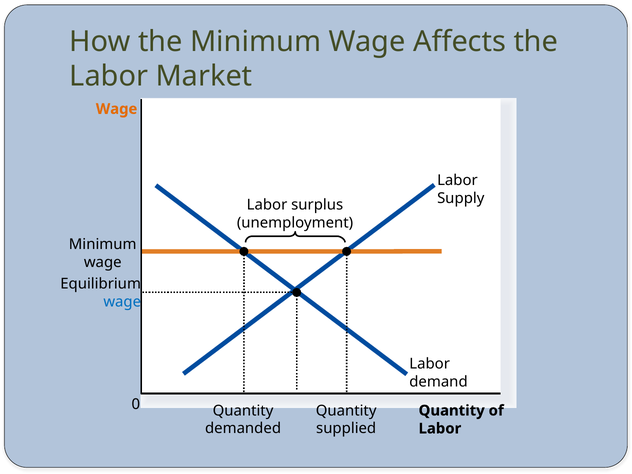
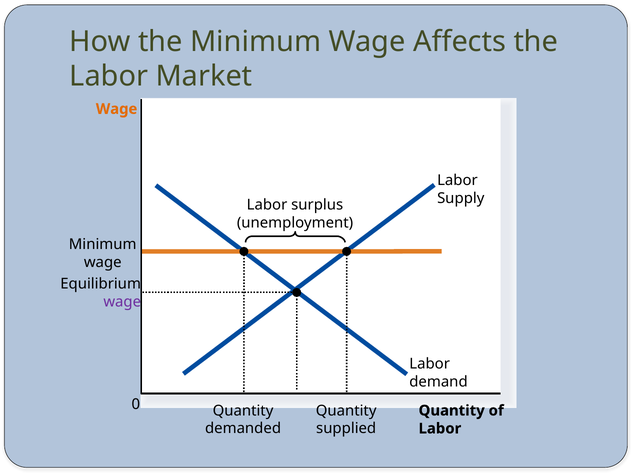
wage colour: blue -> purple (122, 302)
